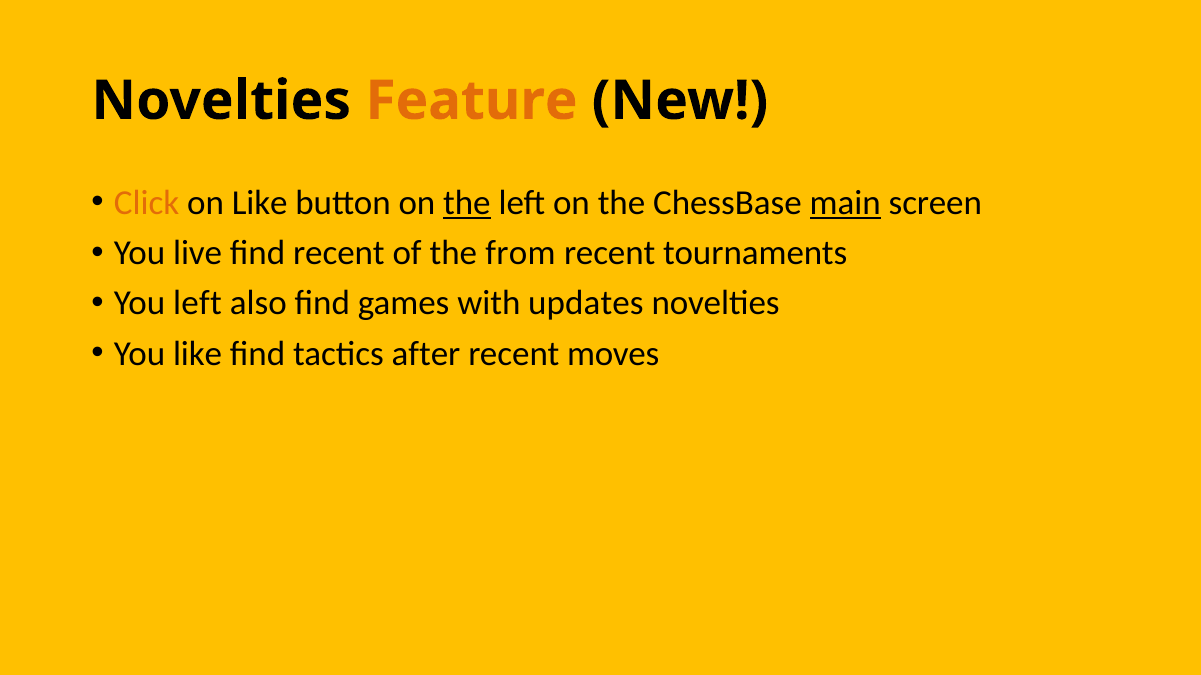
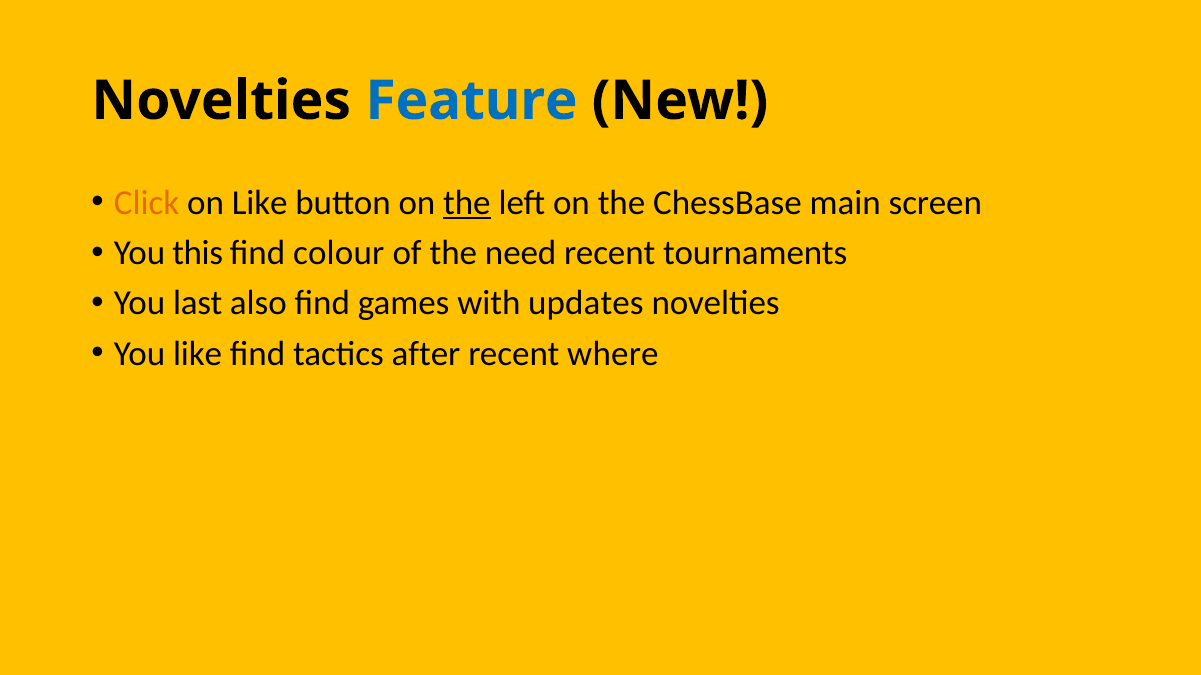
Feature colour: orange -> blue (472, 101)
main underline: present -> none (845, 203)
live: live -> this (198, 253)
find recent: recent -> colour (339, 253)
from: from -> need (521, 253)
You left: left -> last (198, 304)
moves: moves -> where (613, 354)
